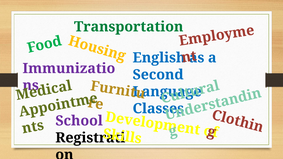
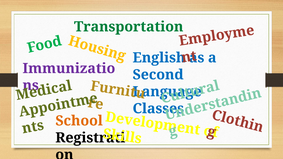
School colour: purple -> orange (79, 121)
